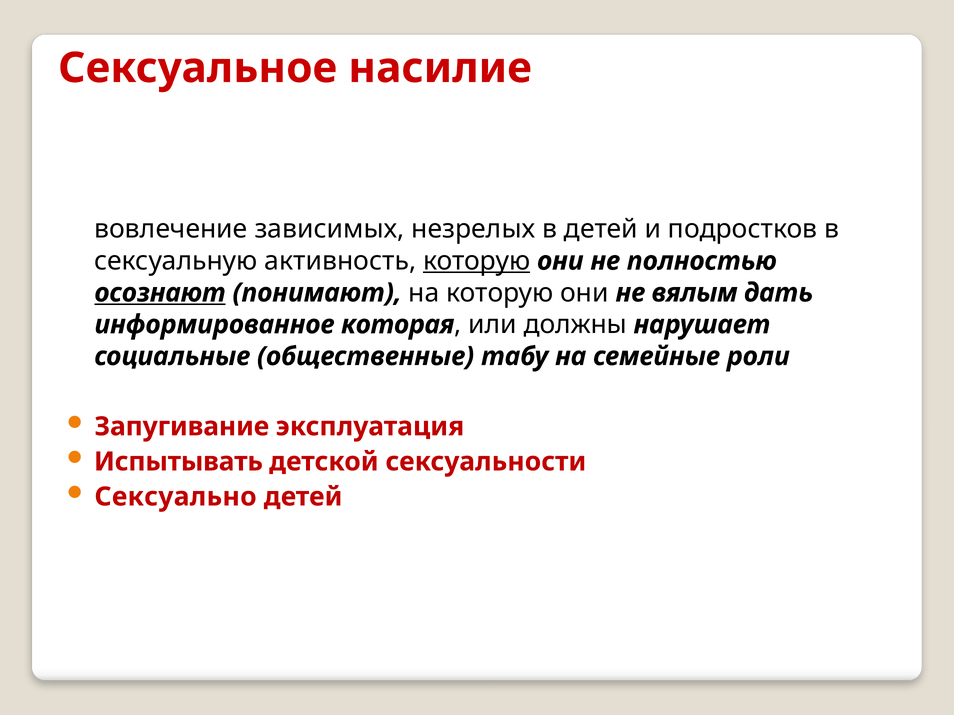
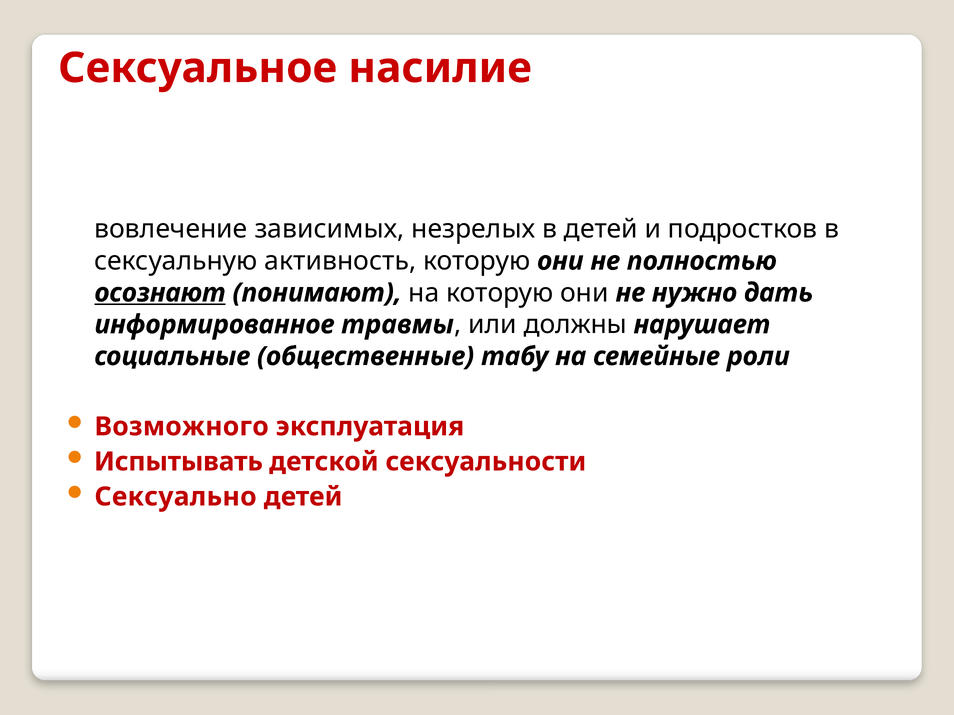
которую underline: present -> none (477, 261)
вялым: вялым -> нужно (695, 293)
которая: которая -> травмы (398, 325)
Запугивание: Запугивание -> Возможного (182, 427)
